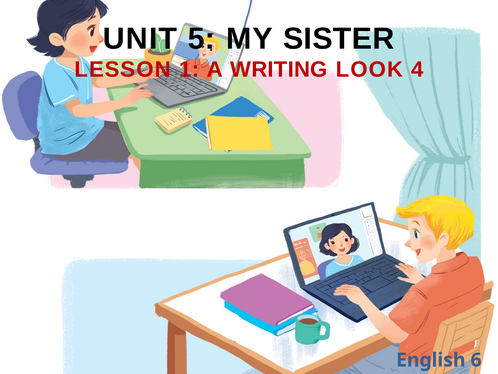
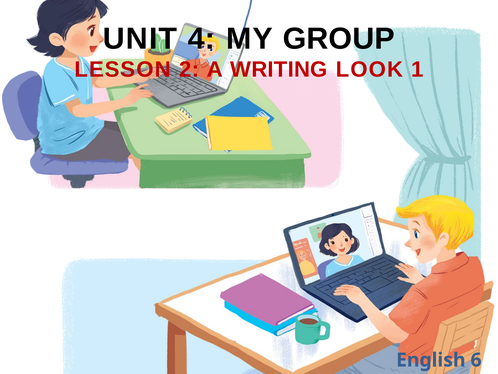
5: 5 -> 4 (201, 39)
SISTER: SISTER -> GROUP (339, 39)
1: 1 -> 2 (189, 70)
4: 4 -> 1 (417, 70)
